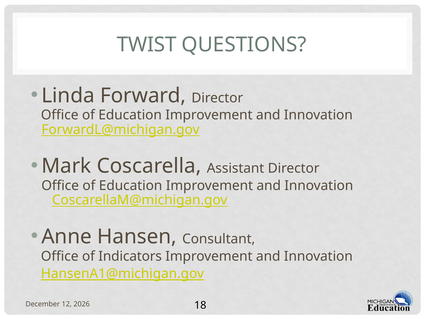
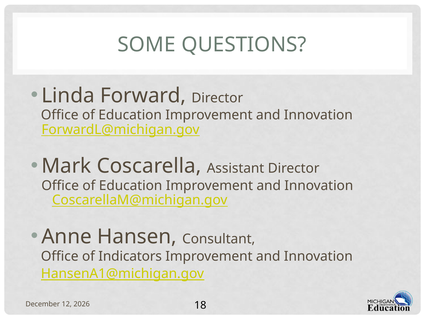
TWIST: TWIST -> SOME (147, 45)
